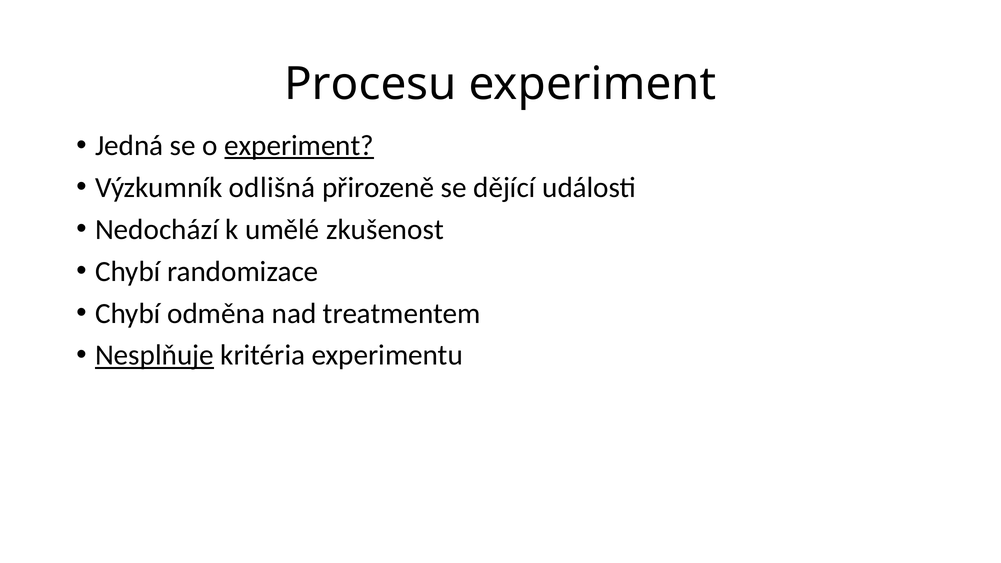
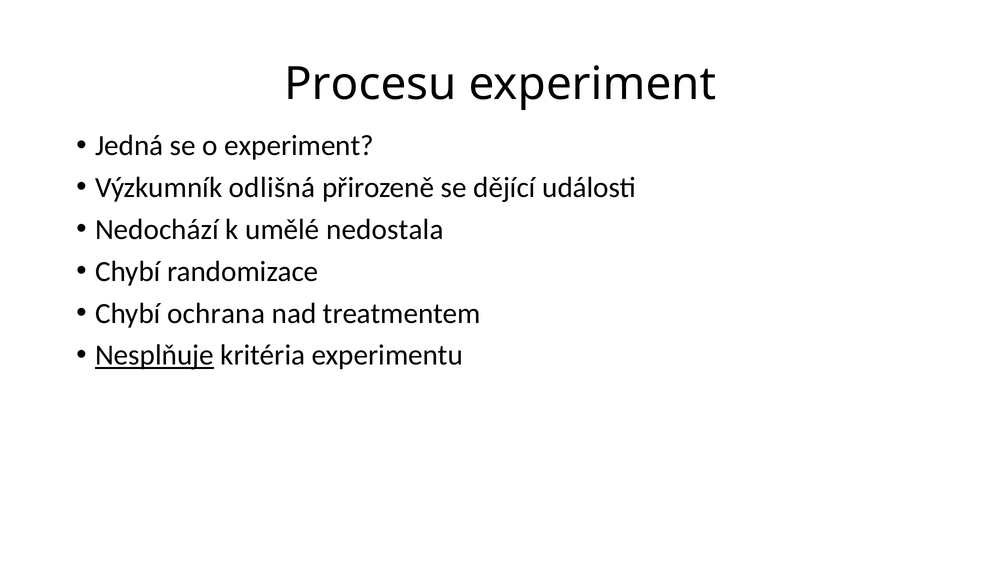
experiment underline: present -> none (299, 146)
zkušenost: zkušenost -> nedostala (385, 229)
odměna: odměna -> ochrana (216, 313)
